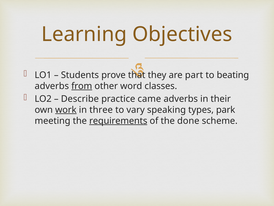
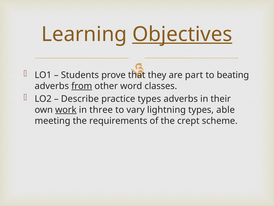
Objectives underline: none -> present (182, 34)
practice came: came -> types (149, 99)
speaking: speaking -> lightning (166, 110)
park: park -> able (226, 110)
requirements underline: present -> none (118, 121)
done: done -> crept (188, 121)
